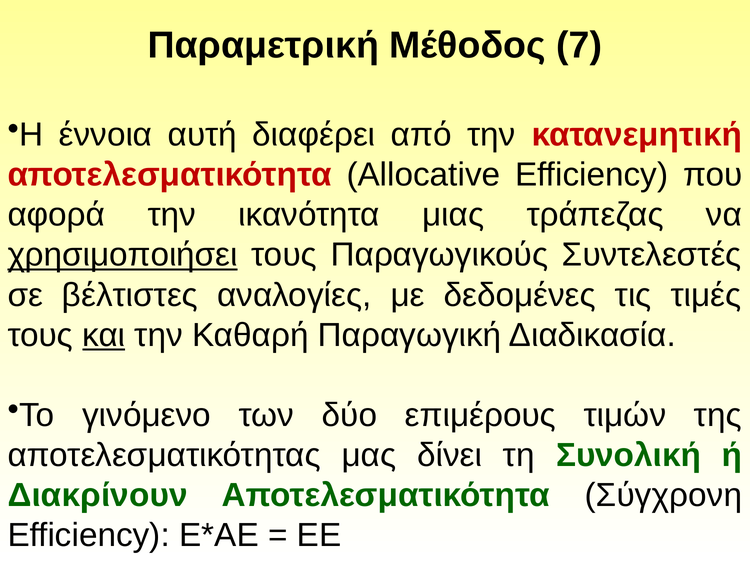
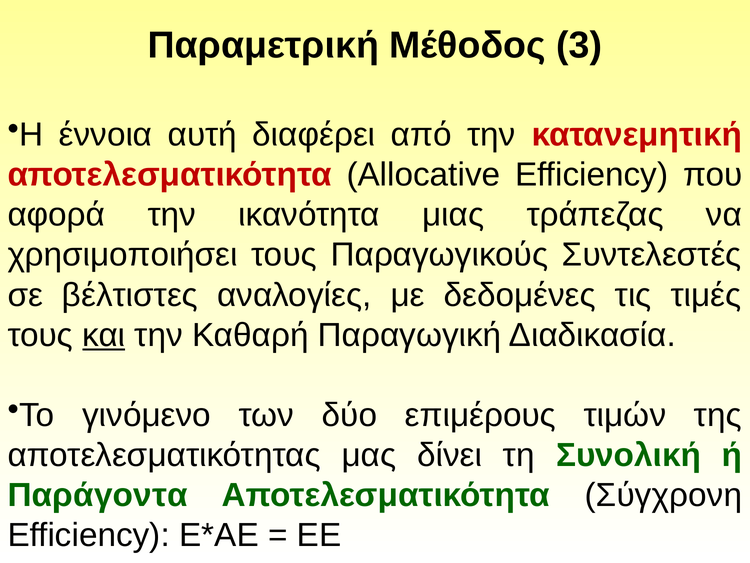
7: 7 -> 3 (579, 45)
χρησιμοποιήσει underline: present -> none (123, 255)
Διακρίνουν: Διακρίνουν -> Παράγοντα (98, 495)
